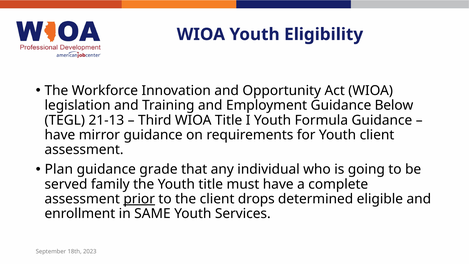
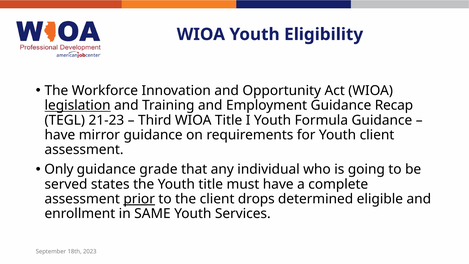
legislation underline: none -> present (78, 105)
Below: Below -> Recap (394, 105)
21-13: 21-13 -> 21-23 (106, 120)
Plan: Plan -> Only (59, 169)
family: family -> states (110, 184)
